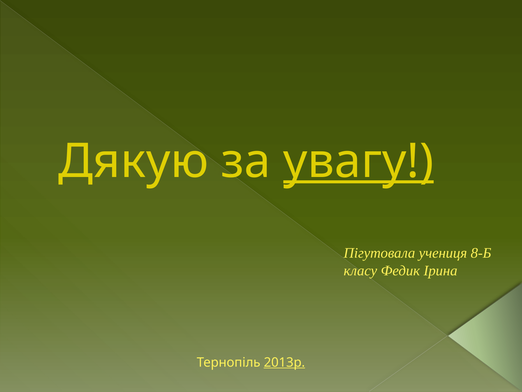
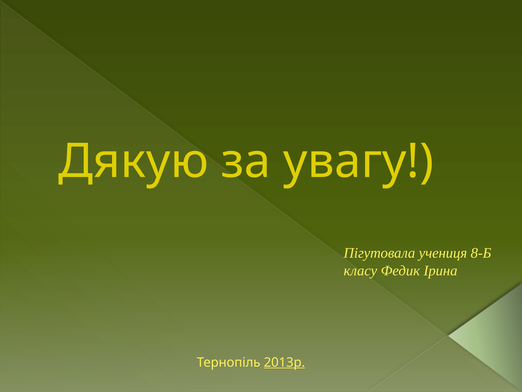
увагу underline: present -> none (358, 161)
